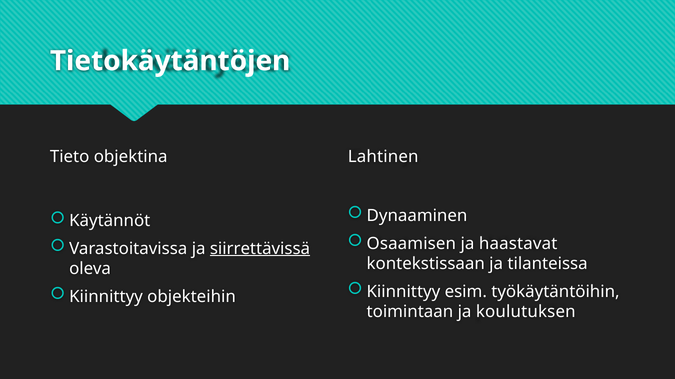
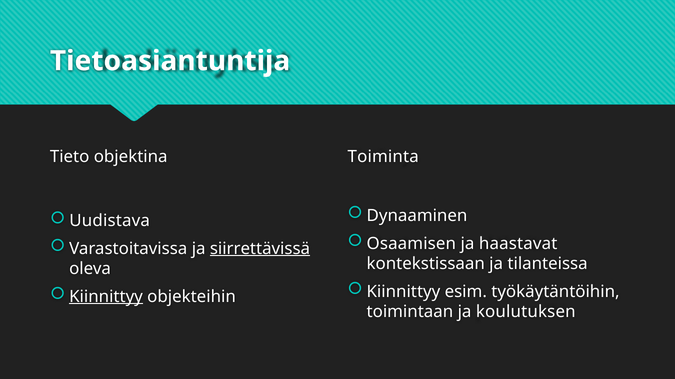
Tietokäytäntöjen: Tietokäytäntöjen -> Tietoasiantuntija (170, 61)
Lahtinen: Lahtinen -> Toiminta (383, 157)
Käytännöt: Käytännöt -> Uudistava (110, 221)
Kiinnittyy underline: none -> present (106, 297)
